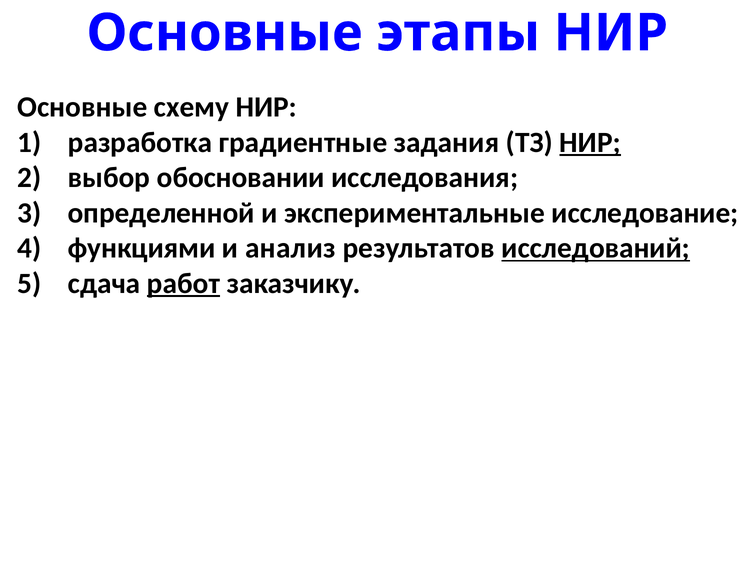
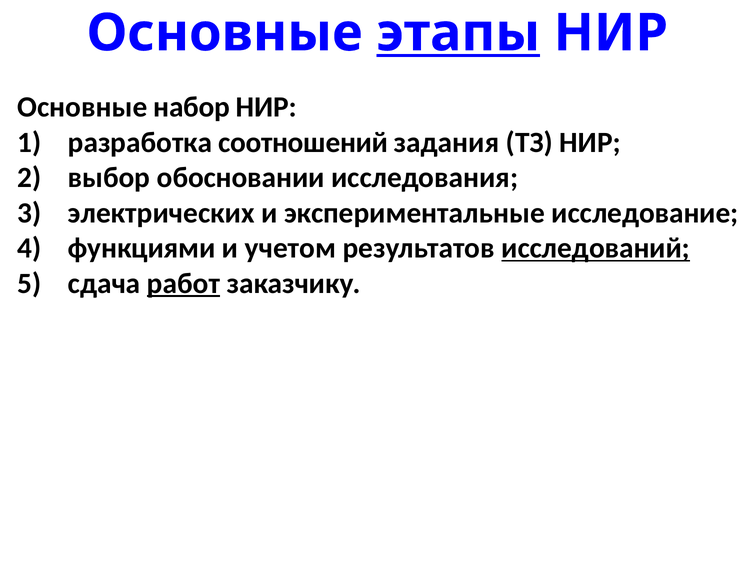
этапы underline: none -> present (458, 33)
схему: схему -> набор (192, 107)
градиентные: градиентные -> соотношений (303, 143)
НИР; underline: present -> none (590, 143)
определенной: определенной -> электрических (161, 213)
анализ: анализ -> учетом (290, 248)
